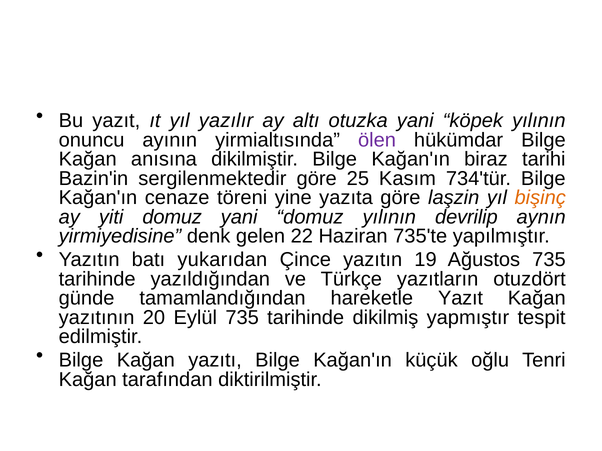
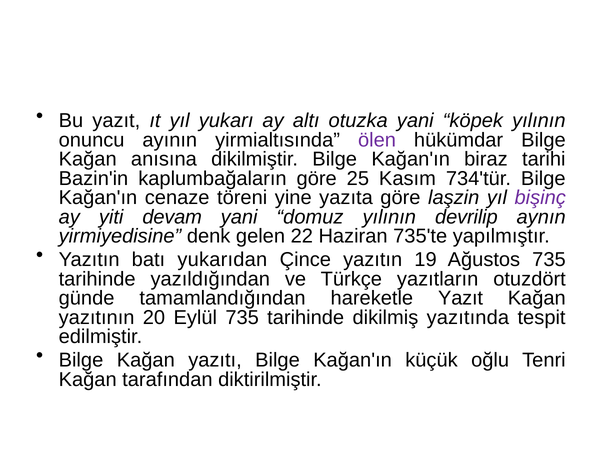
yazılır: yazılır -> yukarı (226, 121)
sergilenmektedir: sergilenmektedir -> kaplumbağaların (212, 179)
bişinç colour: orange -> purple (540, 198)
yiti domuz: domuz -> devam (172, 217)
yapmıştır: yapmıştır -> yazıtında (468, 318)
